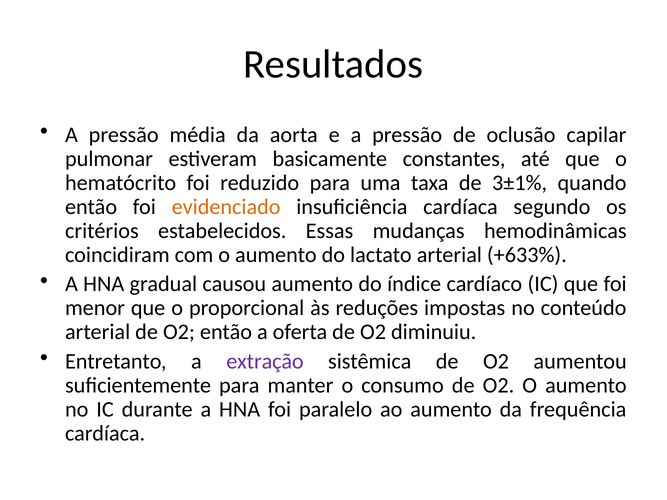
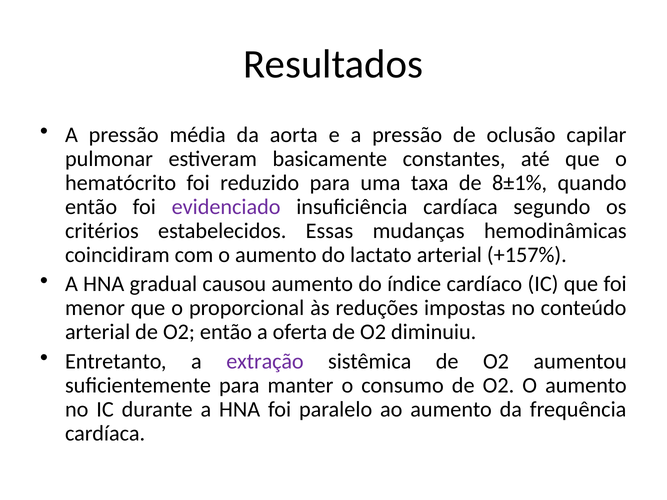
3±1%: 3±1% -> 8±1% (520, 183)
evidenciado colour: orange -> purple (226, 207)
+633%: +633% -> +157% (527, 255)
